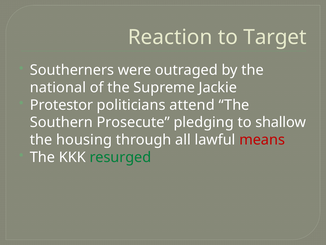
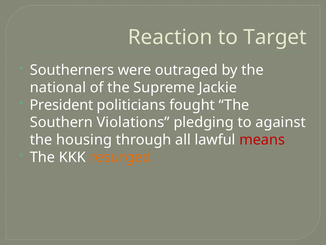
Protestor: Protestor -> President (61, 105)
attend: attend -> fought (192, 105)
Prosecute: Prosecute -> Violations (133, 122)
shallow: shallow -> against (281, 122)
resurged colour: green -> orange (120, 157)
